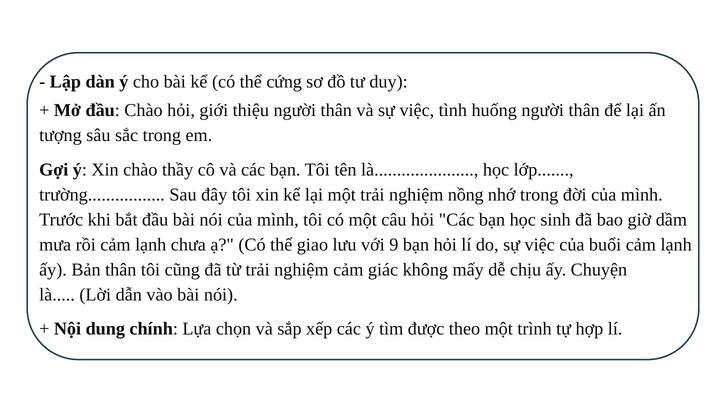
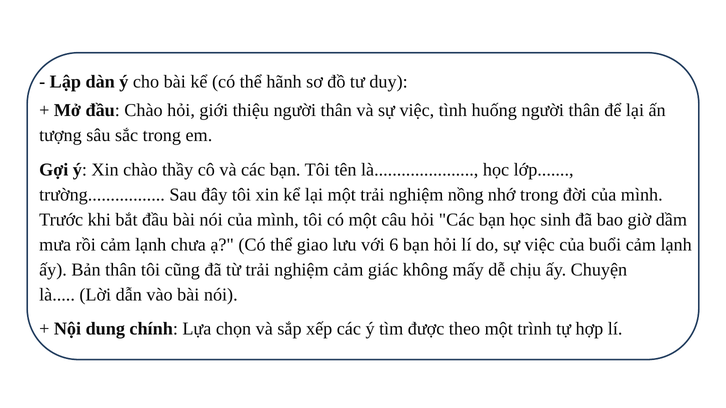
cứng: cứng -> hãnh (284, 82)
9: 9 -> 6 (394, 245)
